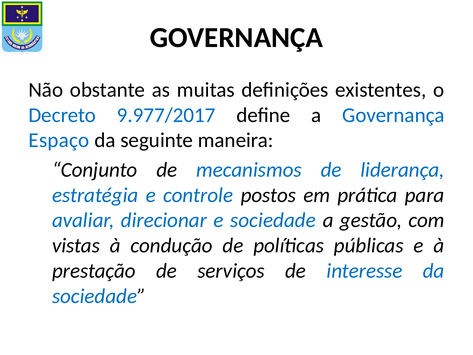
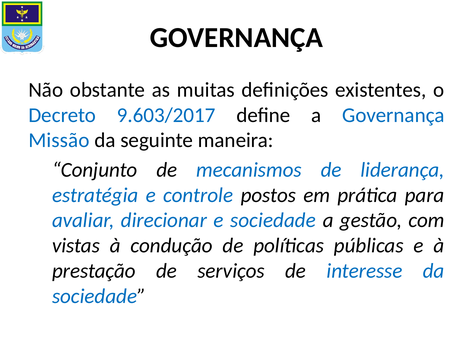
9.977/2017: 9.977/2017 -> 9.603/2017 (166, 115)
Espaço: Espaço -> Missão (59, 140)
